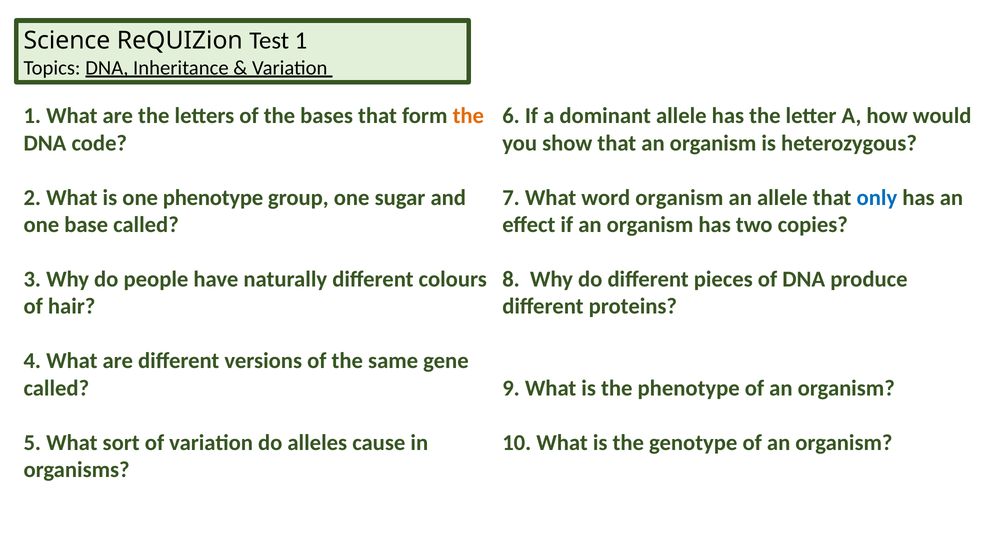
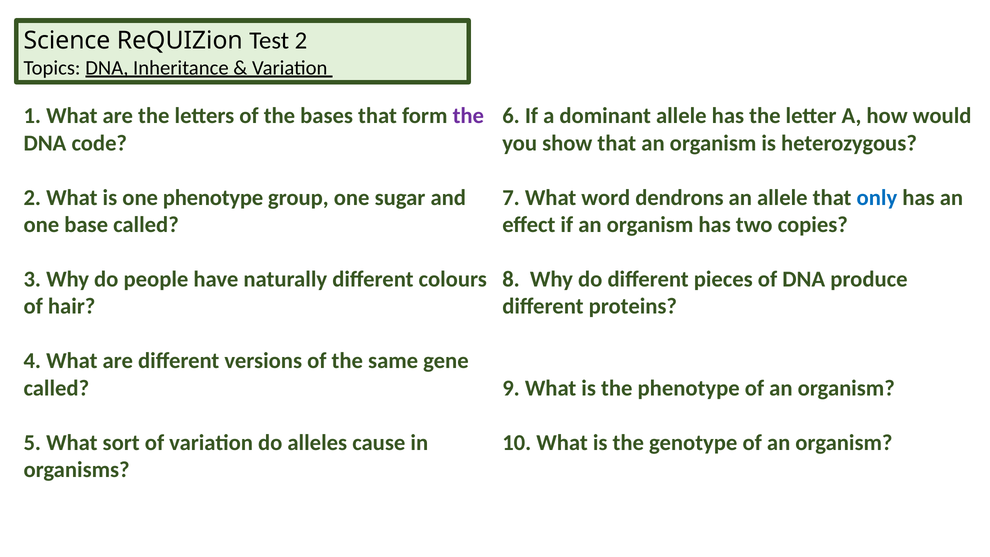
Test 1: 1 -> 2 (301, 41)
the colour: orange -> purple (468, 116)
word organism: organism -> dendrons (679, 198)
